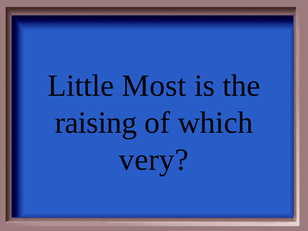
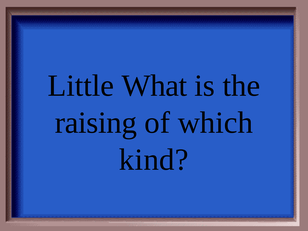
Most: Most -> What (154, 86)
very: very -> kind (154, 160)
